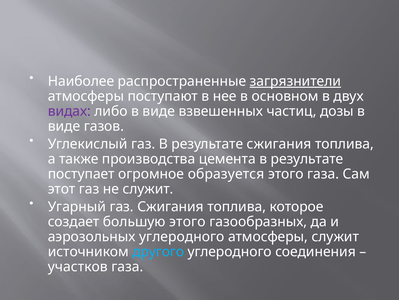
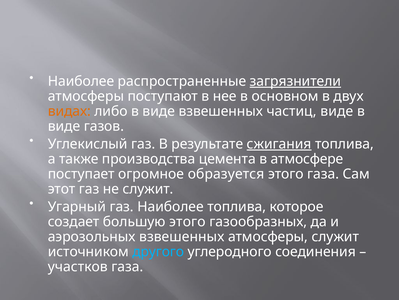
видах colour: purple -> orange (69, 111)
частиц дозы: дозы -> виде (337, 111)
сжигания underline: none -> present (279, 144)
цемента в результате: результате -> атмосфере (307, 159)
газ Сжигания: Сжигания -> Наиболее (170, 206)
аэрозольных углеродного: углеродного -> взвешенных (182, 236)
